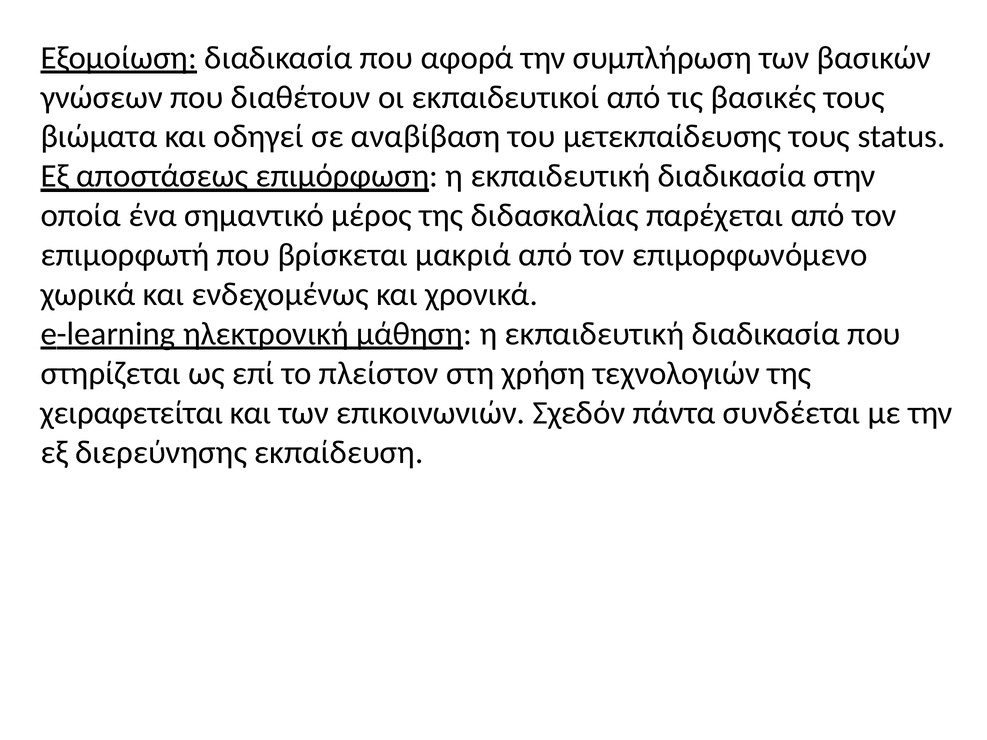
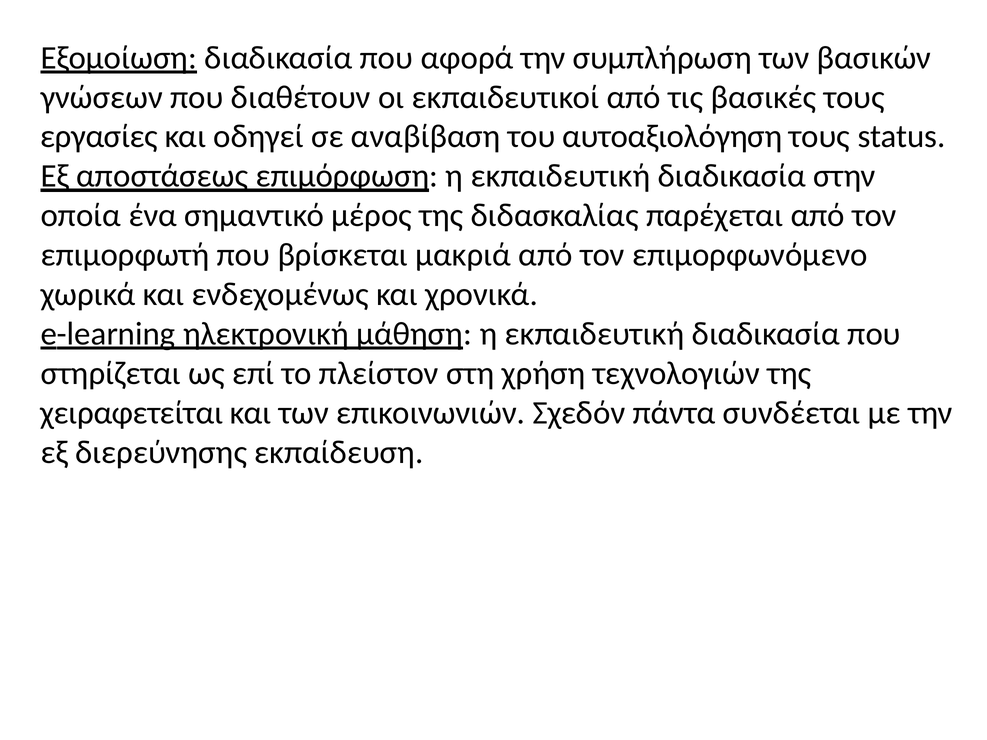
βιώματα: βιώματα -> εργασίες (99, 137)
μετεκπαίδευσης: μετεκπαίδευσης -> αυτοαξιολόγηση (672, 137)
